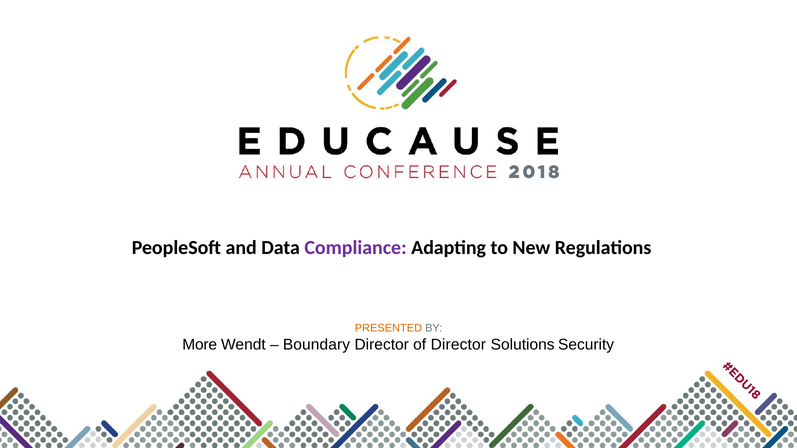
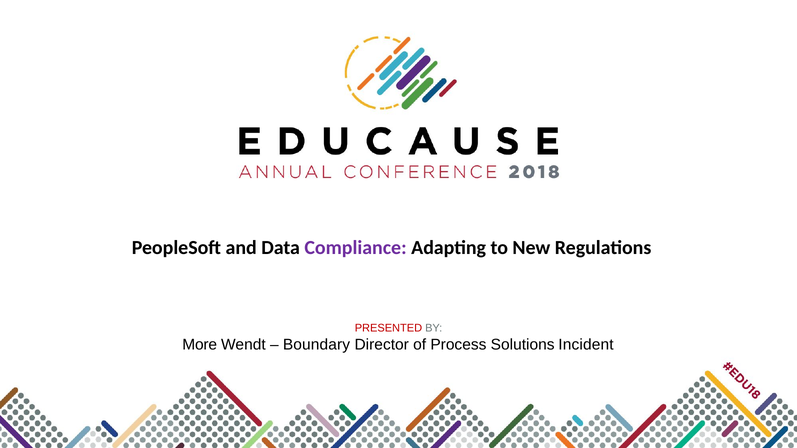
PRESENTED colour: orange -> red (388, 328)
of Director: Director -> Process (458, 345)
Security: Security -> Incident (586, 345)
